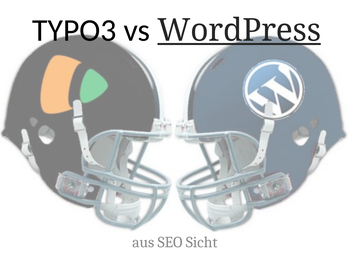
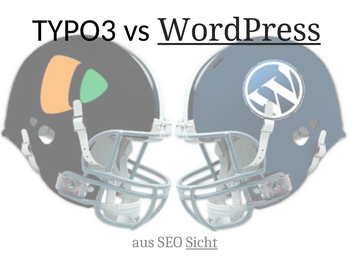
Sicht underline: none -> present (202, 243)
